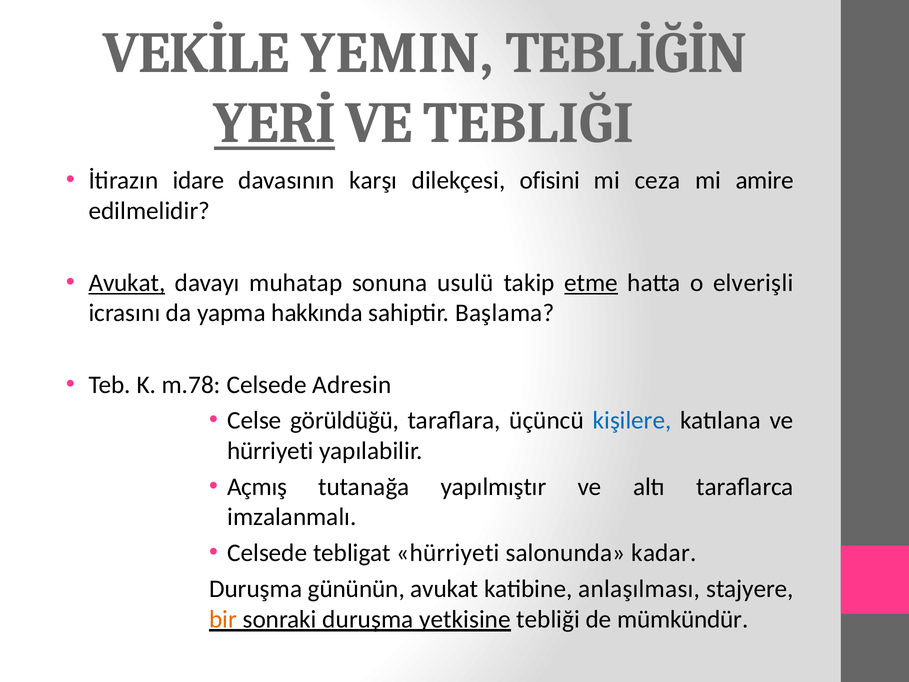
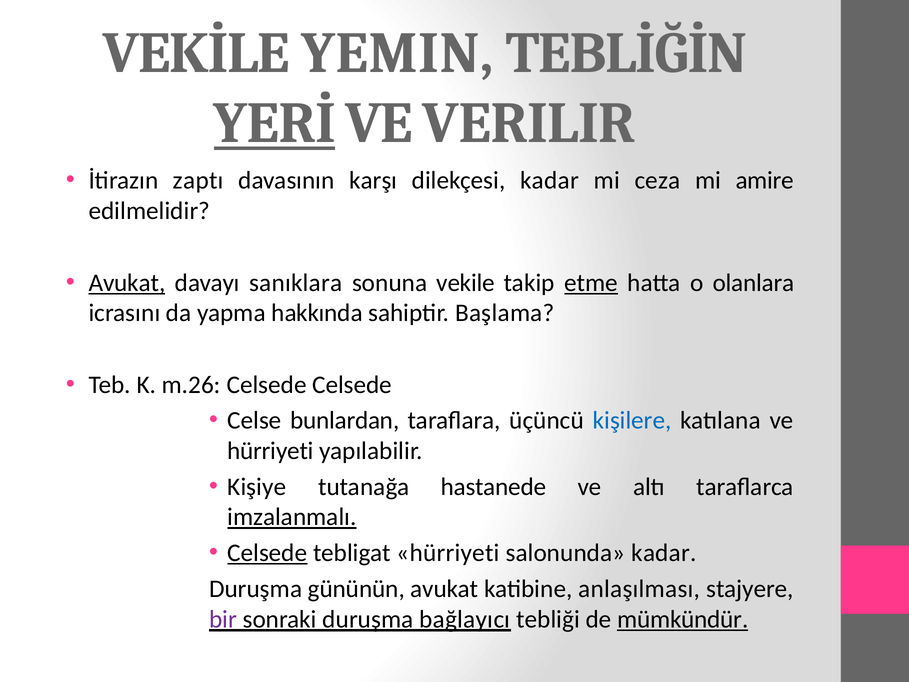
VE TEBLIĞI: TEBLIĞI -> VERILIR (529, 123)
idare: idare -> zaptı (198, 181)
dilekçesi ofisini: ofisini -> kadar (550, 181)
muhatap: muhatap -> sanıklara (296, 283)
usulü: usulü -> vekile (466, 283)
elverişli: elverişli -> olanlara (753, 283)
m.78: m.78 -> m.26 (191, 385)
Celsede Adresin: Adresin -> Celsede (352, 385)
görüldüğü: görüldüğü -> bunlardan (345, 420)
Açmış: Açmış -> Kişiye (257, 487)
yapılmıştır: yapılmıştır -> hastanede (493, 487)
imzalanmalı underline: none -> present (292, 517)
Celsede underline: none -> present (267, 553)
bir colour: orange -> purple (223, 619)
yetkisine: yetkisine -> bağlayıcı (465, 619)
mümkündür underline: none -> present (683, 619)
